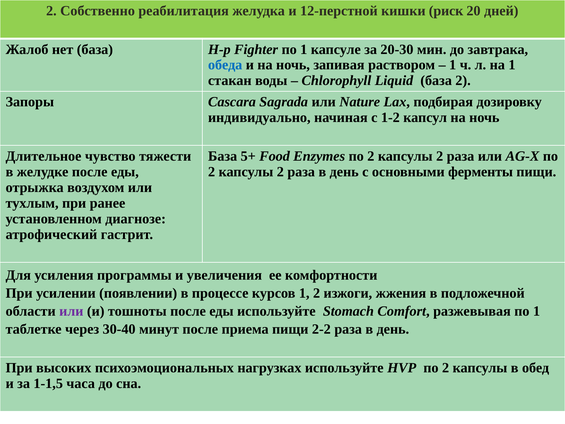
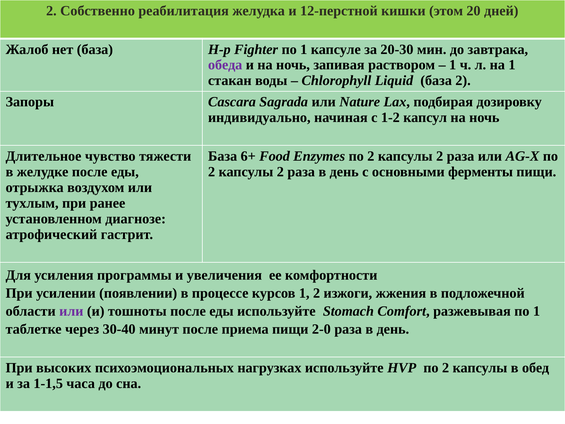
риск: риск -> этом (446, 11)
обеда colour: blue -> purple (225, 65)
5+: 5+ -> 6+ (248, 156)
2-2: 2-2 -> 2-0 (321, 329)
